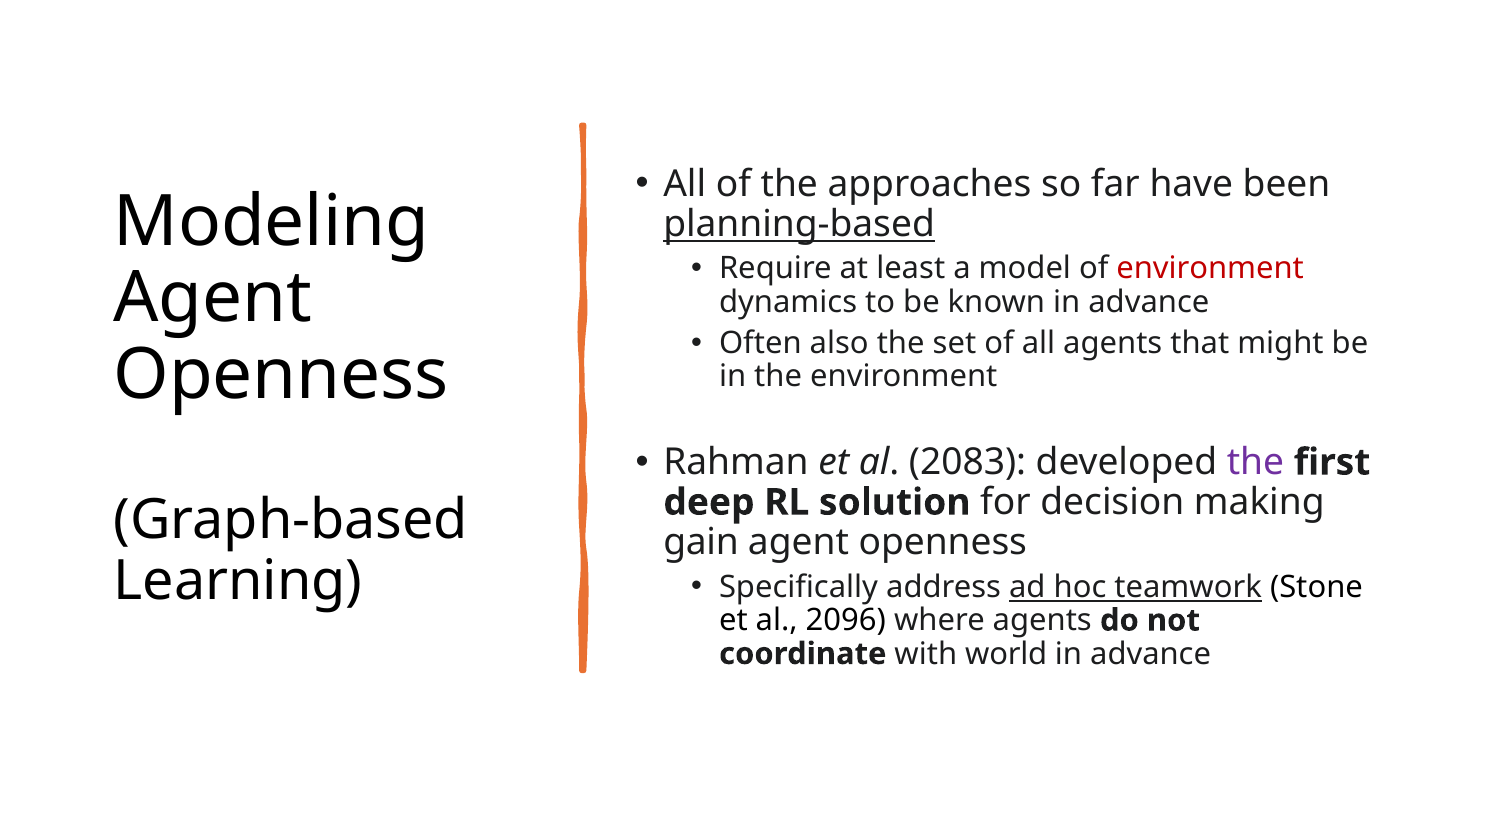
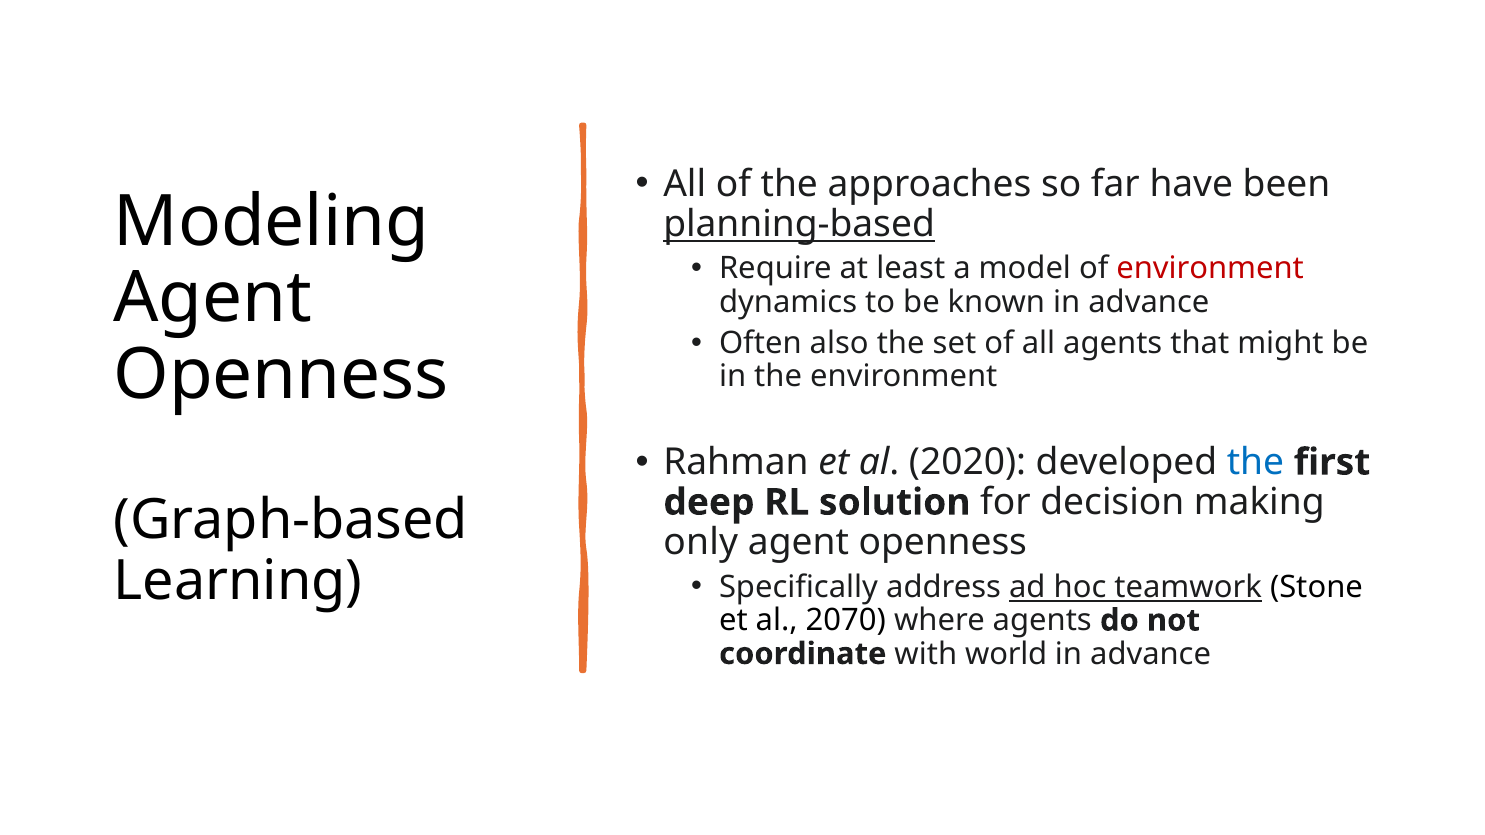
2083: 2083 -> 2020 (968, 462)
the colour: purple -> blue (1255, 462)
gain: gain -> only (701, 543)
2096: 2096 -> 2070 (846, 621)
